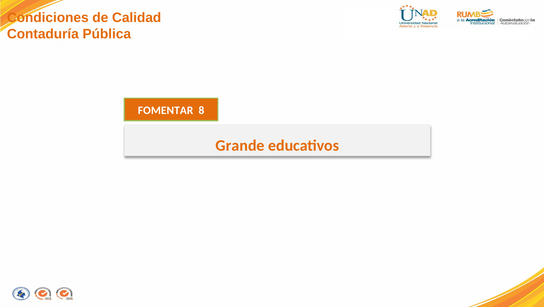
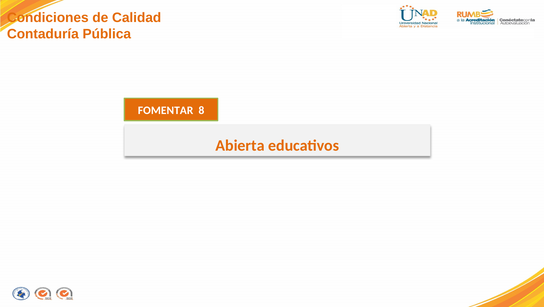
Grande: Grande -> Abierta (240, 145)
